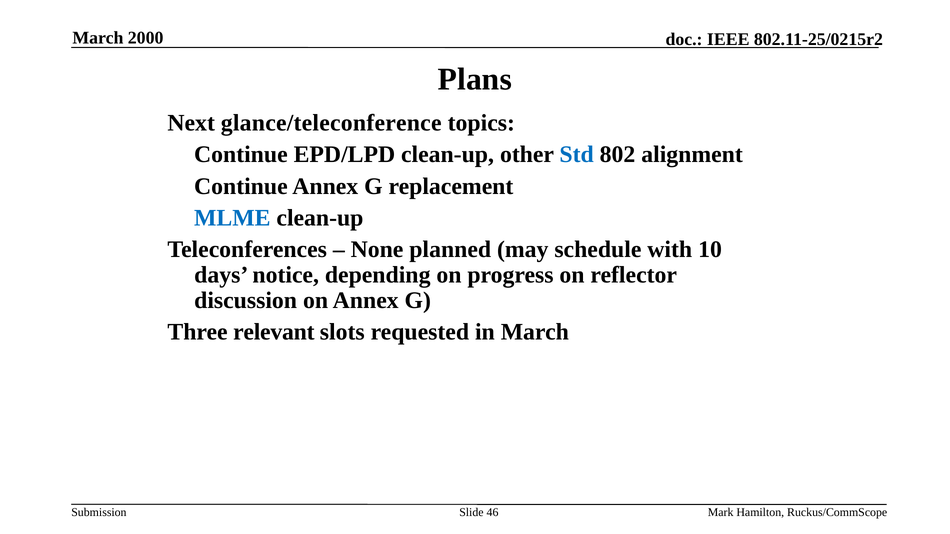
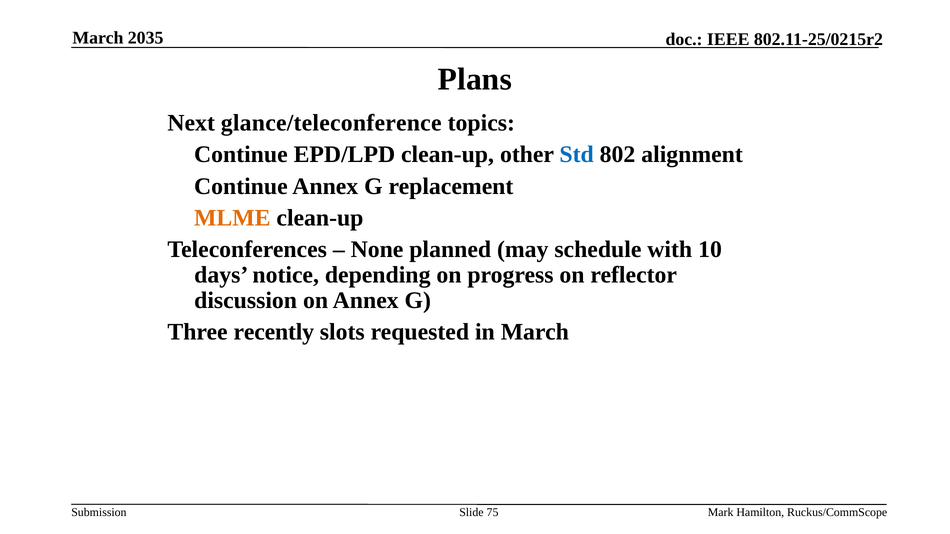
2000: 2000 -> 2035 (146, 38)
MLME colour: blue -> orange (232, 218)
relevant: relevant -> recently (274, 332)
46: 46 -> 75 (493, 513)
